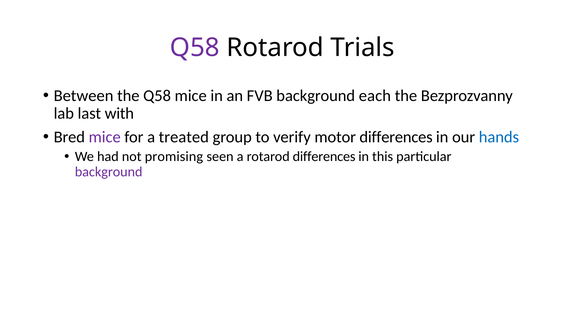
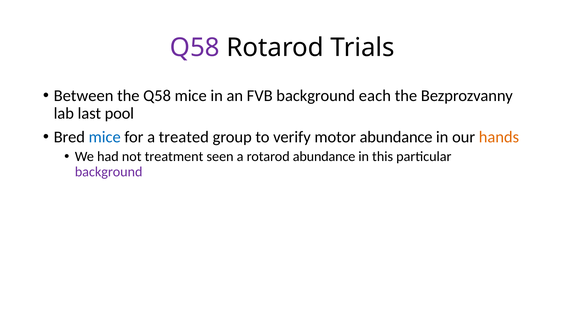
with: with -> pool (119, 113)
mice colour: purple -> blue (105, 137)
motor differences: differences -> abundance (396, 137)
hands colour: blue -> orange (499, 137)
promising: promising -> treatment (174, 156)
rotarod differences: differences -> abundance (324, 156)
